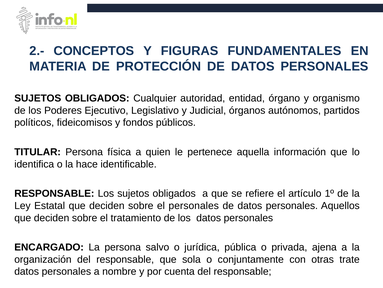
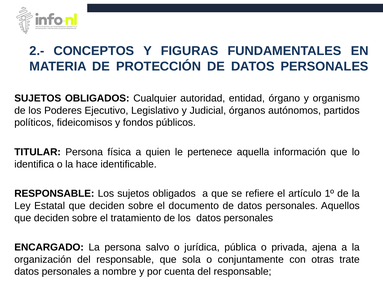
el personales: personales -> documento (194, 205)
